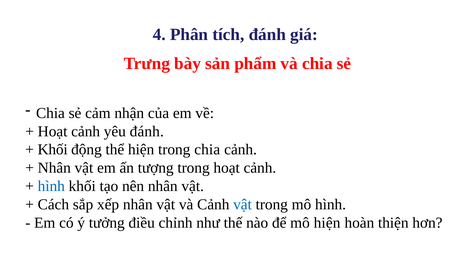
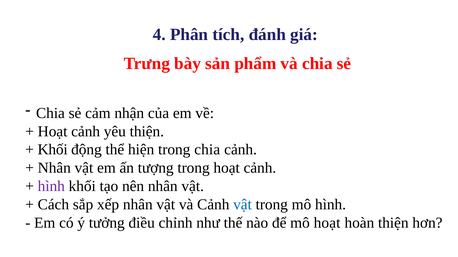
yêu đánh: đánh -> thiện (147, 132)
hình colour: blue -> purple (51, 187)
mô hiện: hiện -> hoạt (327, 223)
